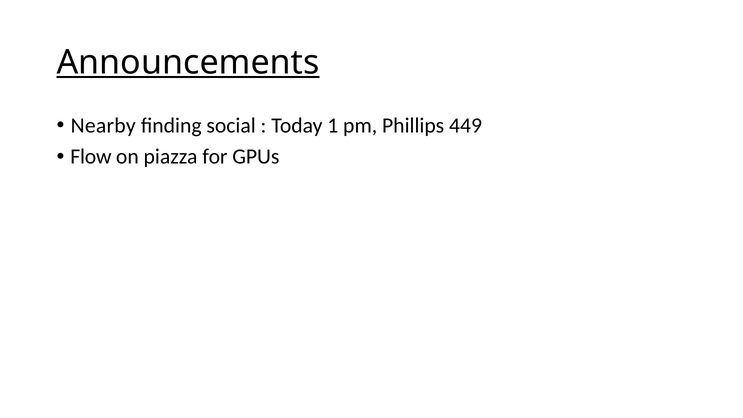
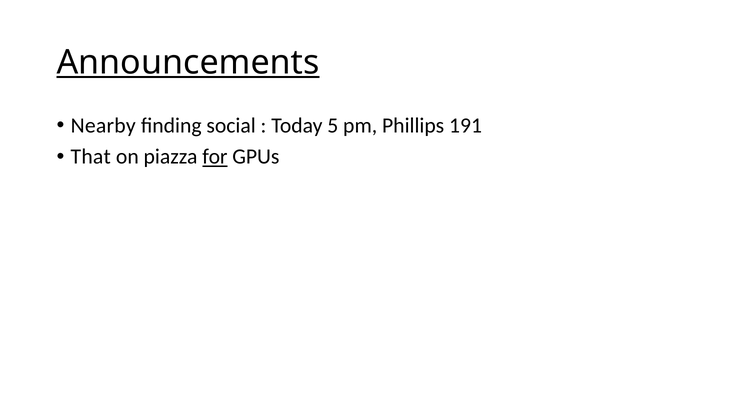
1: 1 -> 5 (333, 126)
449: 449 -> 191 (466, 126)
Flow: Flow -> That (91, 157)
for underline: none -> present (215, 157)
